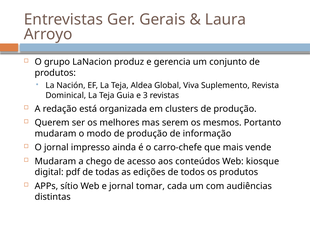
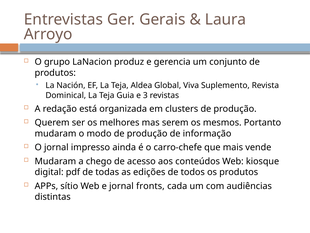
tomar: tomar -> fronts (150, 186)
